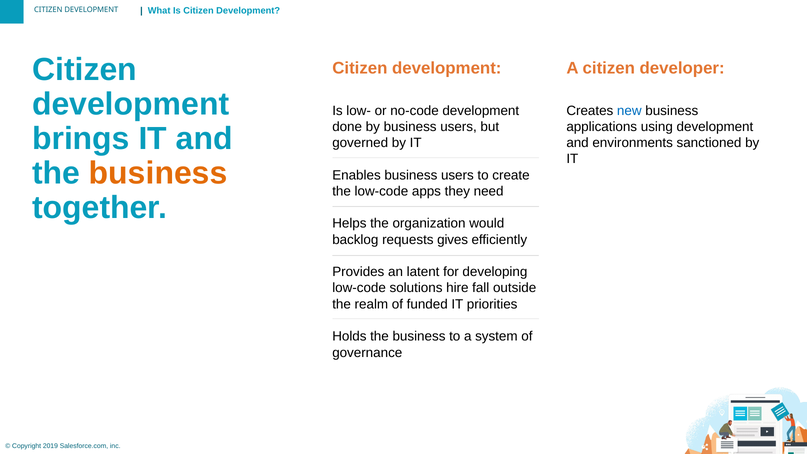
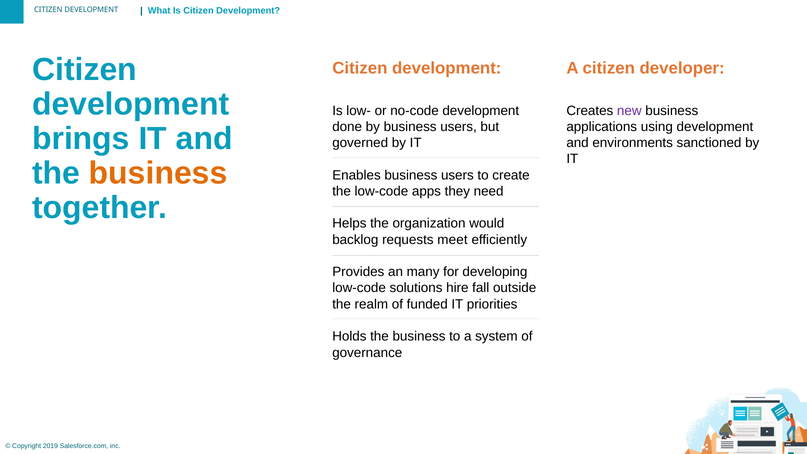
new colour: blue -> purple (629, 111)
gives: gives -> meet (452, 240)
latent: latent -> many (423, 272)
